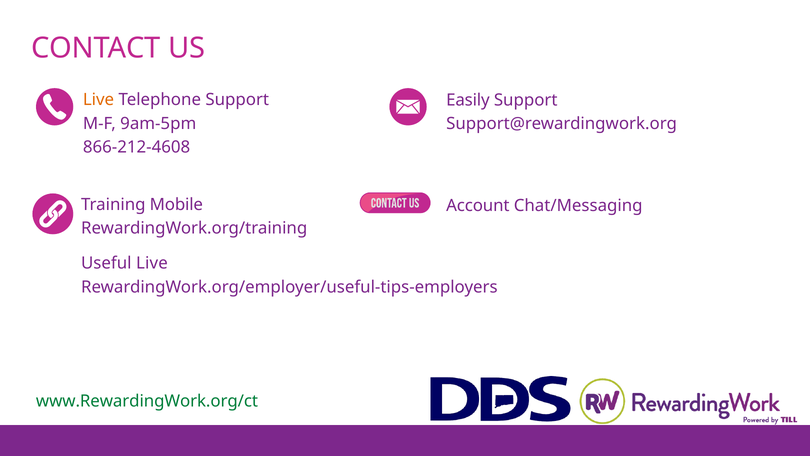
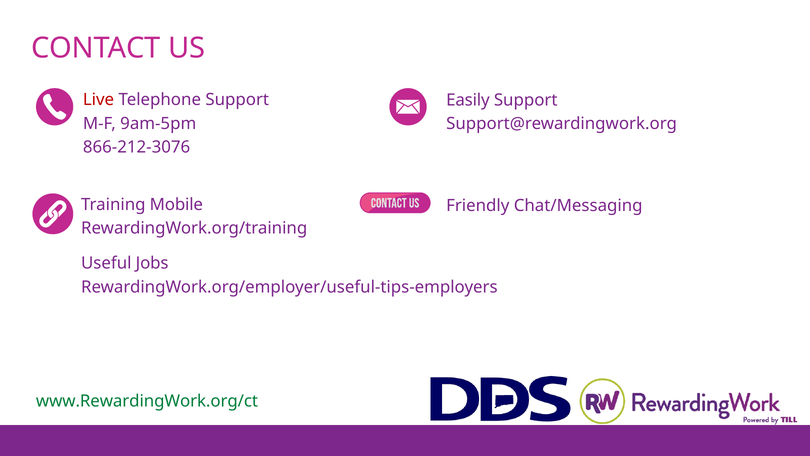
Live colour: orange -> red (99, 100)
866-212-4608: 866-212-4608 -> 866-212-3076 (137, 147)
Account: Account -> Friendly (478, 205)
Useful Live: Live -> Jobs (152, 263)
